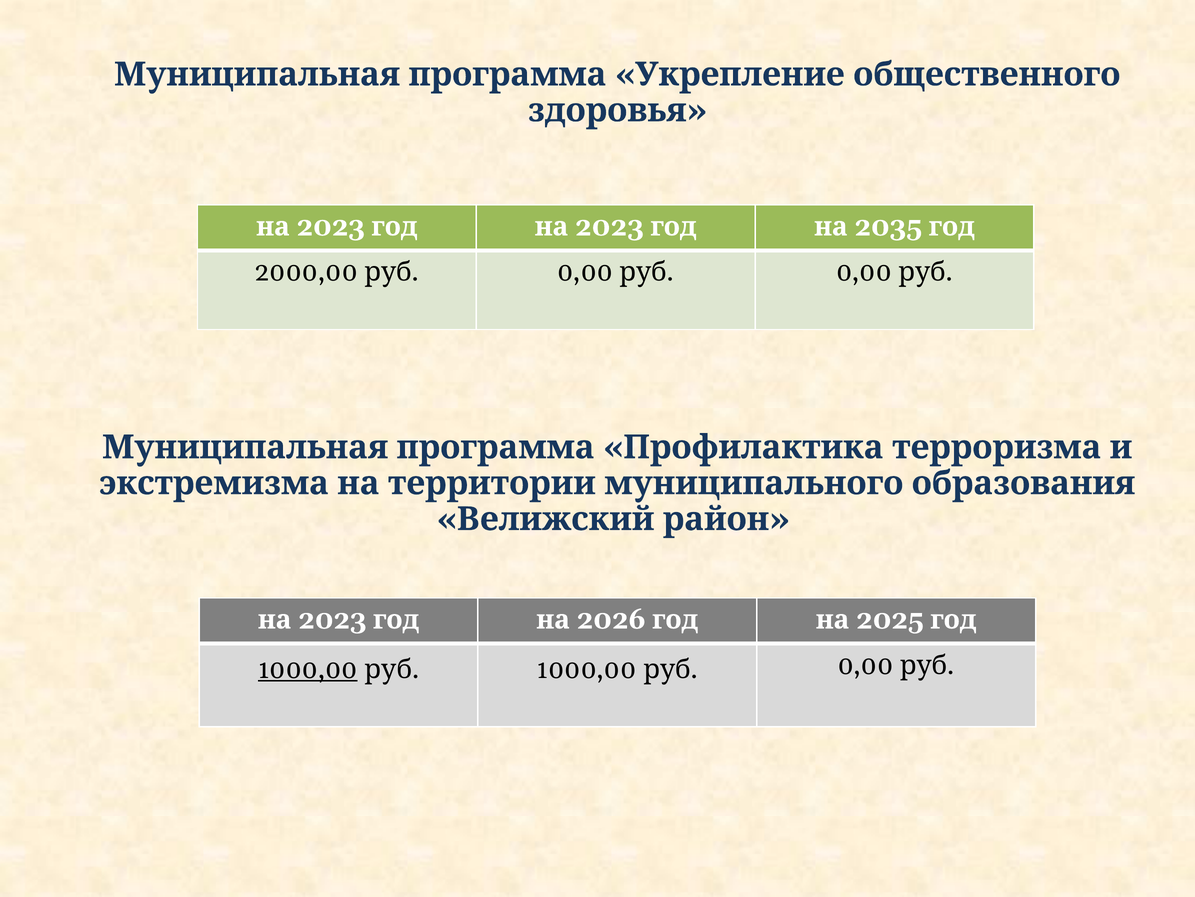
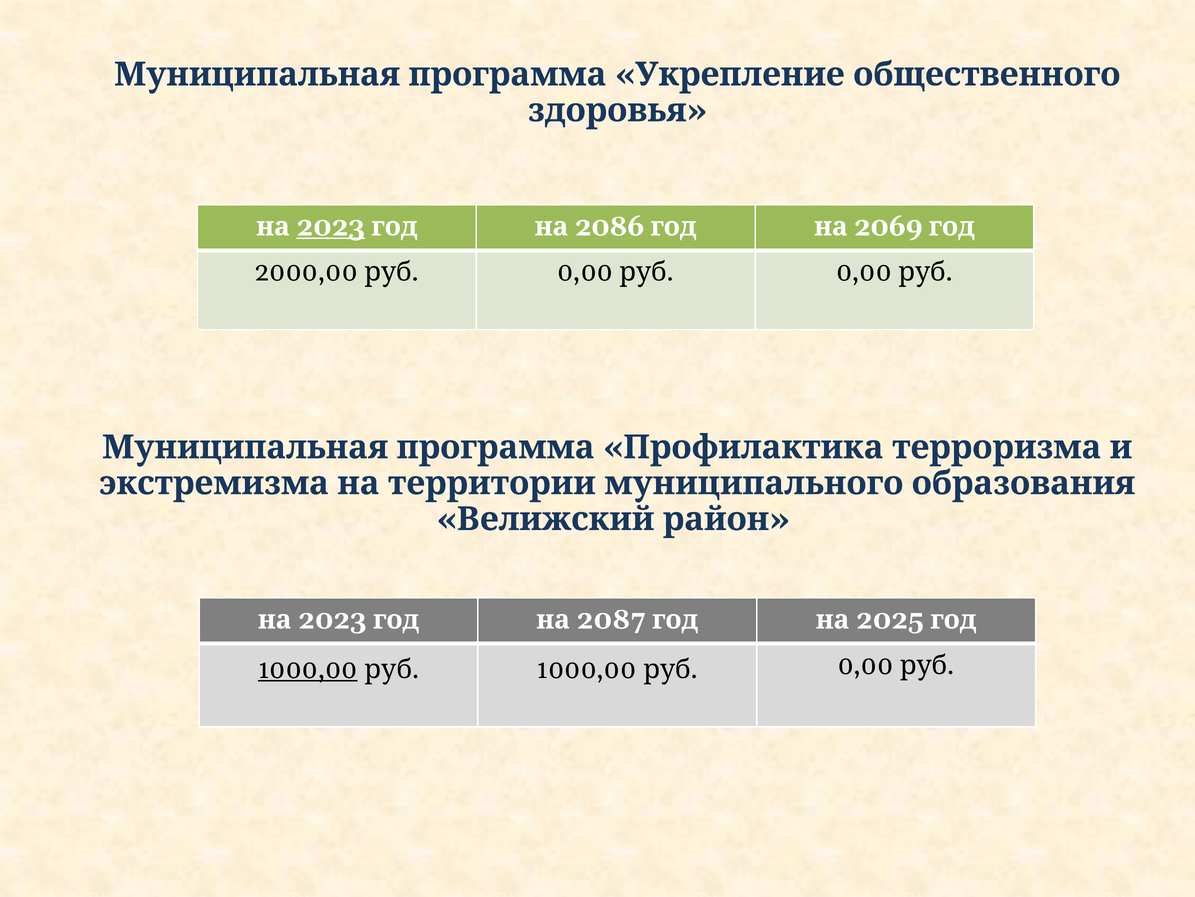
2023 underline: none -> present (331, 226)
год 2023: 2023 -> 2086 (610, 226)
2035: 2035 -> 2069 (888, 226)
2026: 2026 -> 2087 (611, 619)
